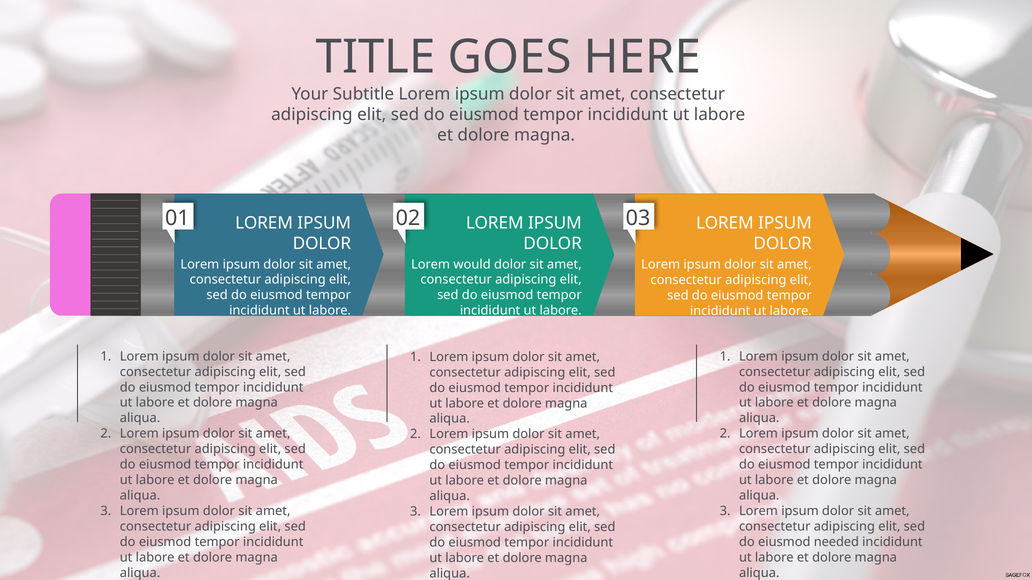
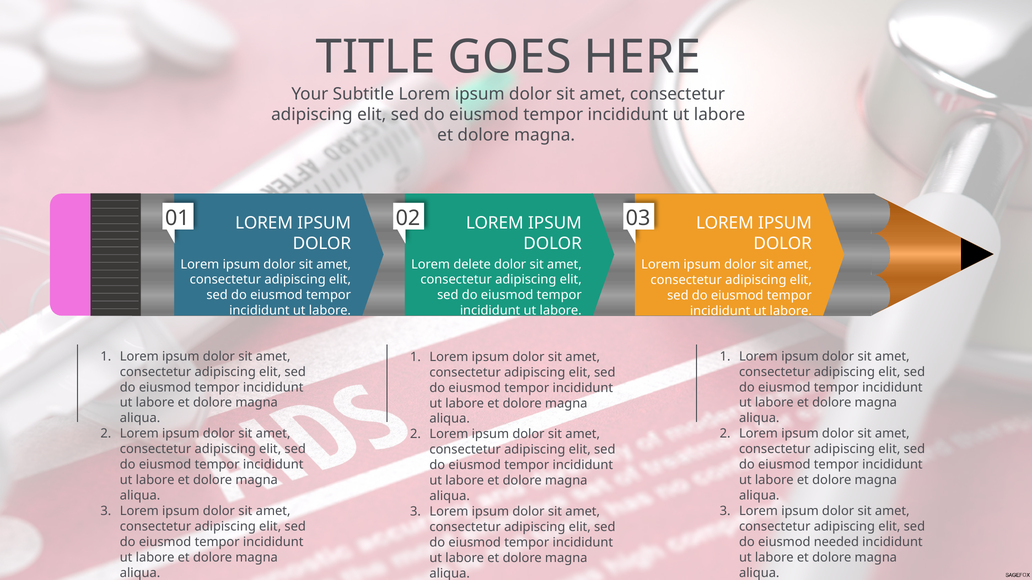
would: would -> delete (472, 264)
